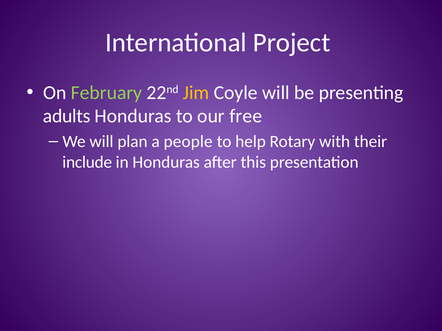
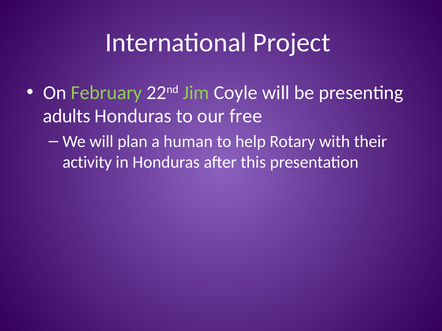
Jim colour: yellow -> light green (196, 93)
people: people -> human (188, 142)
include: include -> activity (87, 162)
